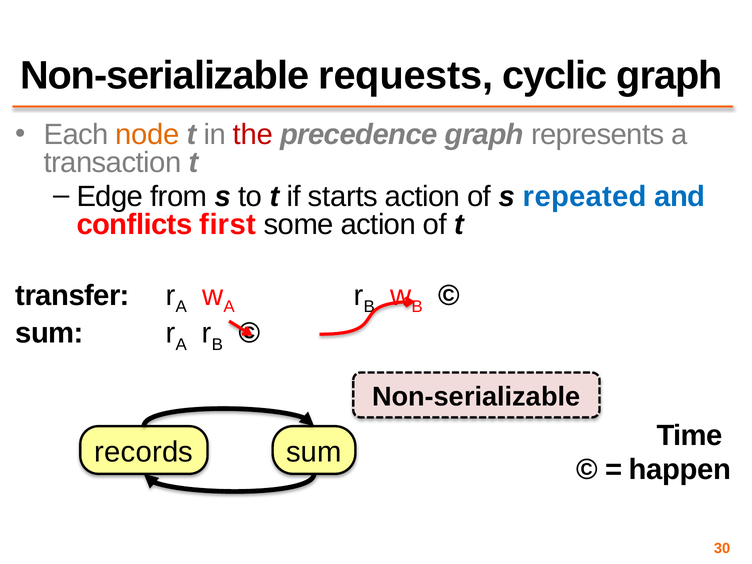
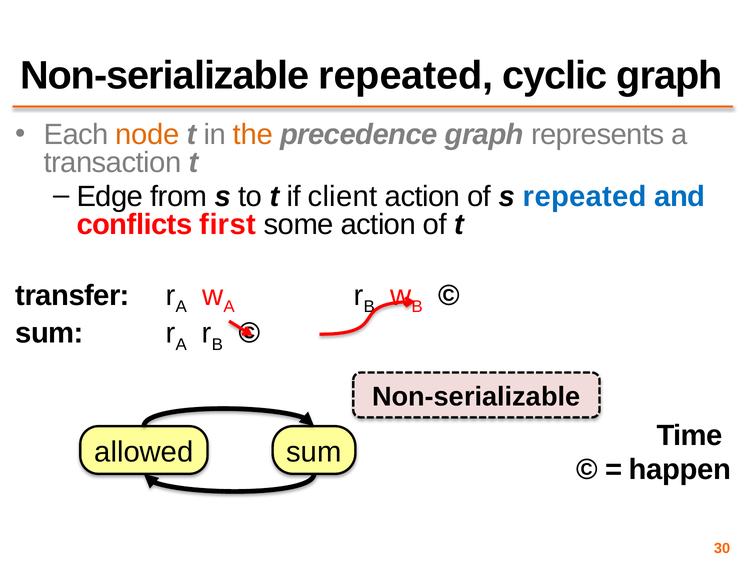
Non-serializable requests: requests -> repeated (406, 76)
the colour: red -> orange (253, 135)
starts: starts -> client (343, 197)
records: records -> allowed (144, 452)
